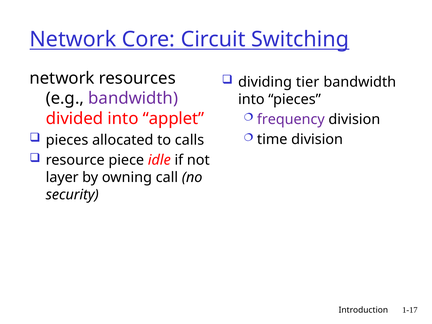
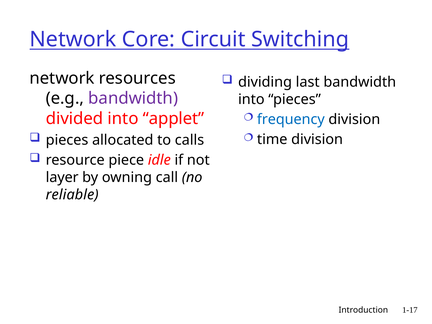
tier: tier -> last (308, 82)
frequency colour: purple -> blue (291, 119)
security: security -> reliable (72, 195)
